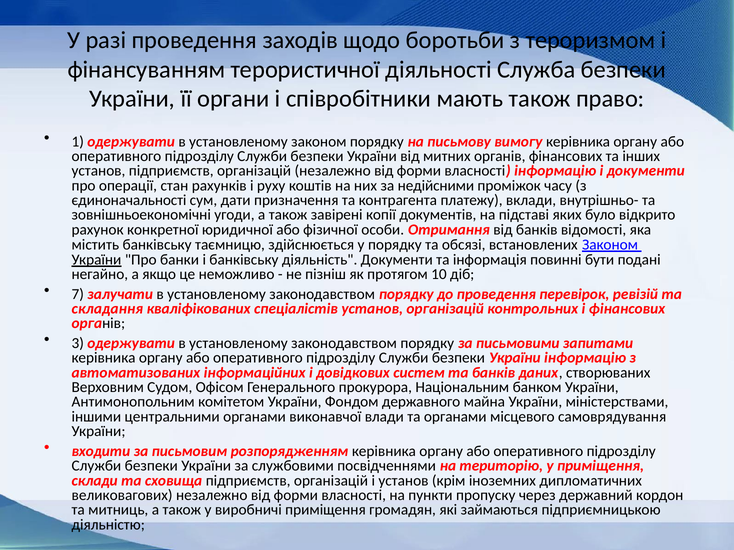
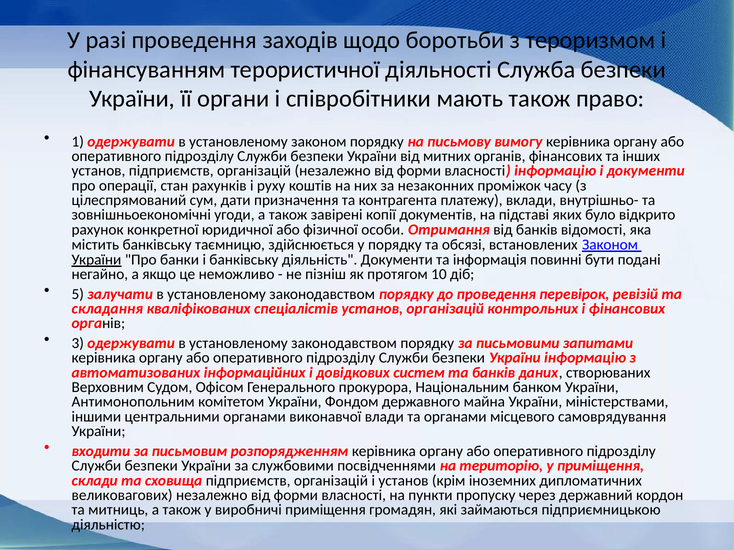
недійсними: недійсними -> незаконних (436, 186)
єдиноначальності: єдиноначальності -> цілеспрямований (129, 200)
7: 7 -> 5 (78, 294)
